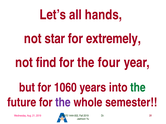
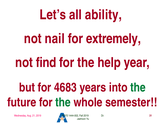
hands: hands -> ability (103, 15)
star: star -> nail (55, 39)
four: four -> help (109, 63)
1060: 1060 -> 4683 (65, 88)
the colour: purple -> green (63, 103)
